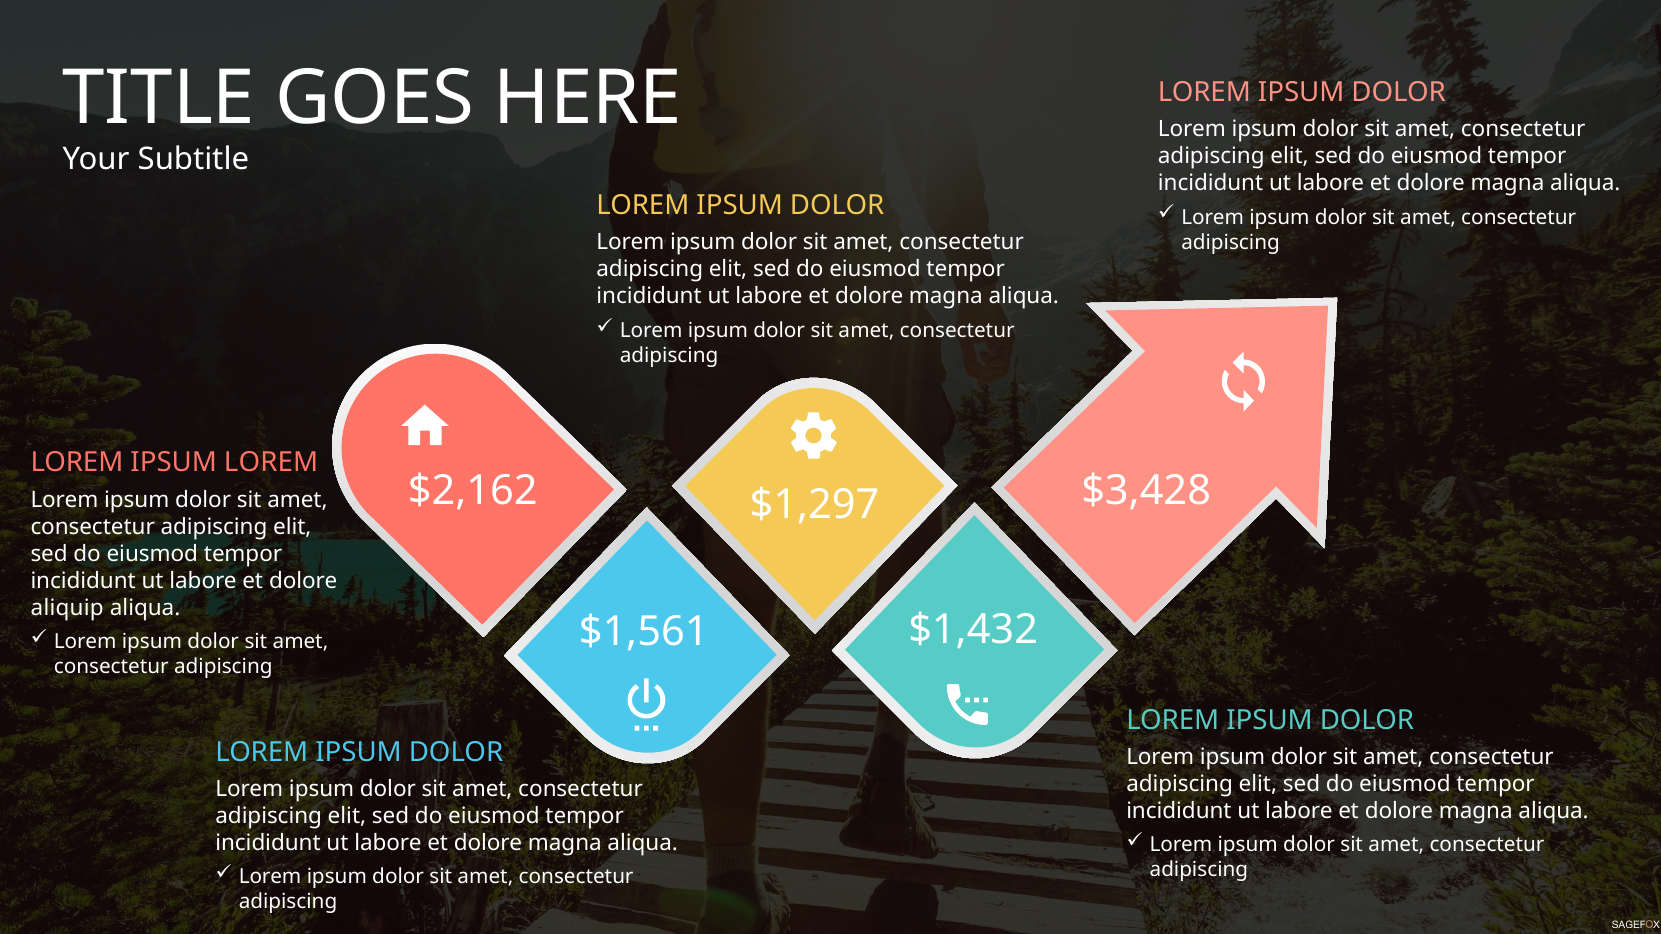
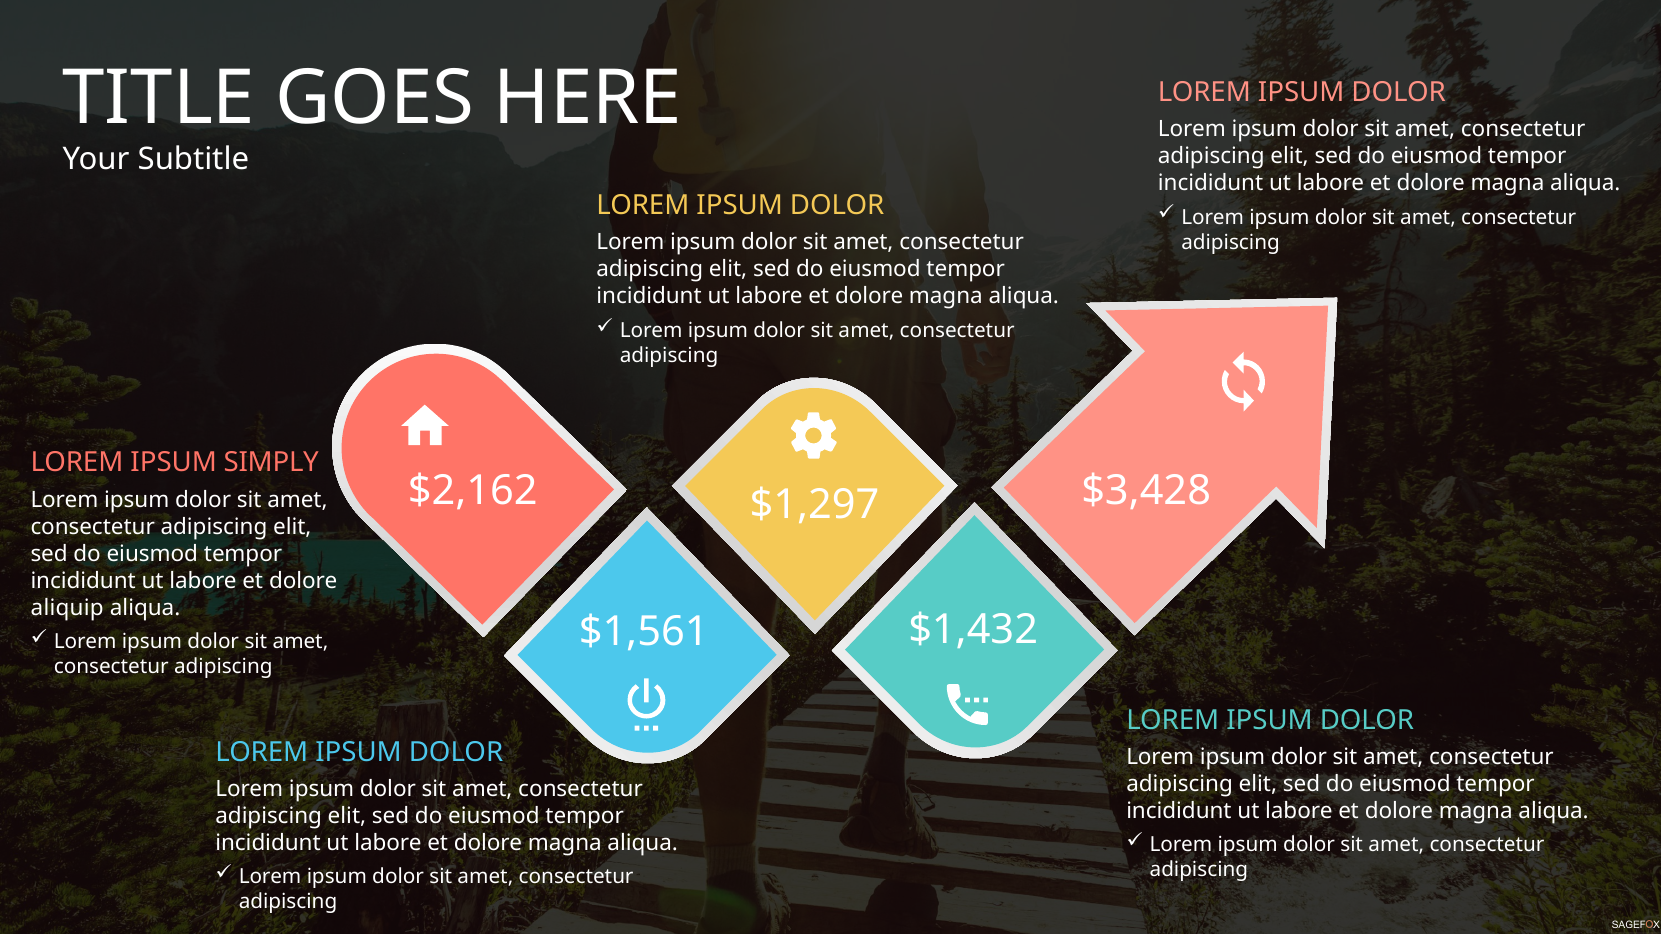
IPSUM LOREM: LOREM -> SIMPLY (271, 463)
